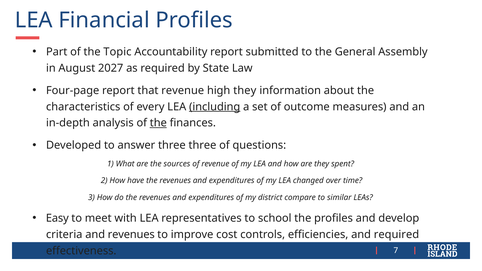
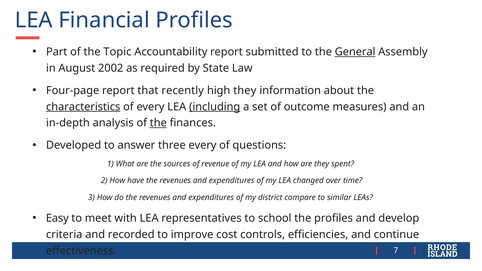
General underline: none -> present (355, 52)
2027: 2027 -> 2002 (111, 68)
that revenue: revenue -> recently (183, 90)
characteristics underline: none -> present (83, 107)
three three: three -> every (202, 145)
and revenues: revenues -> recorded (131, 235)
and required: required -> continue (397, 235)
